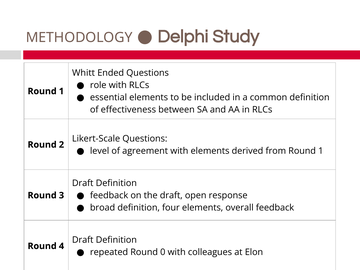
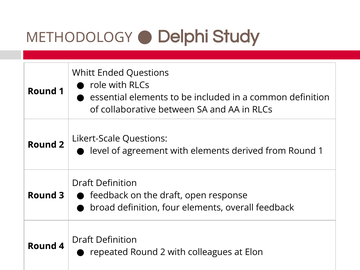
effectiveness: effectiveness -> collaborative (128, 110)
repeated Round 0: 0 -> 2 (163, 252)
